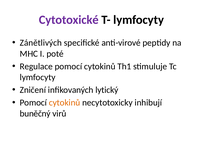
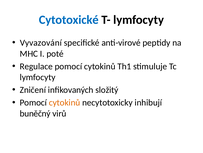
Cytotoxické colour: purple -> blue (69, 20)
Zánětlivých: Zánětlivých -> Vyvazování (41, 43)
lytický: lytický -> složitý (107, 90)
